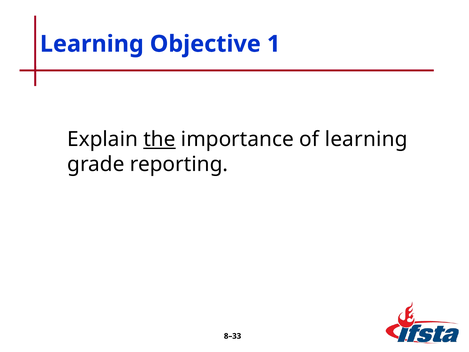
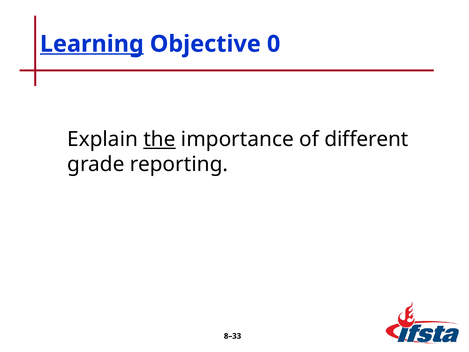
Learning underline: none -> present (92, 44)
1: 1 -> 0 (274, 44)
of learning: learning -> different (366, 139)
